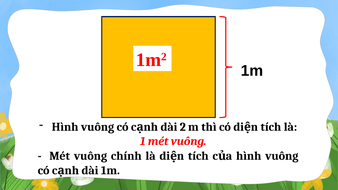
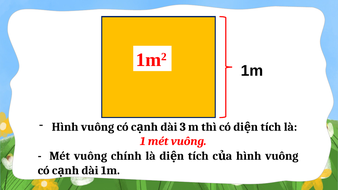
2: 2 -> 3 (183, 127)
